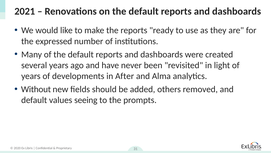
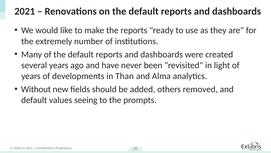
expressed: expressed -> extremely (54, 41)
After: After -> Than (125, 76)
